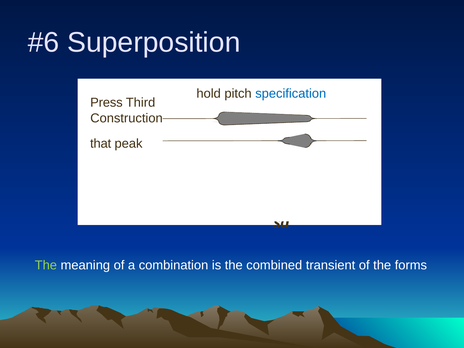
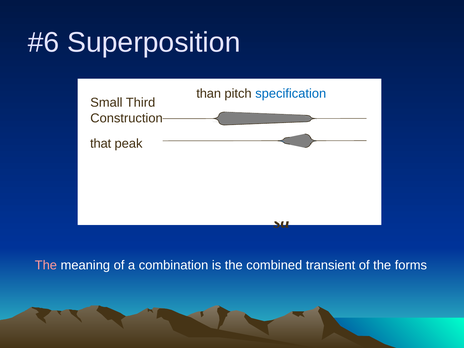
hold: hold -> than (209, 94)
Press: Press -> Small (106, 103)
The colour: light green -> pink (46, 265)
